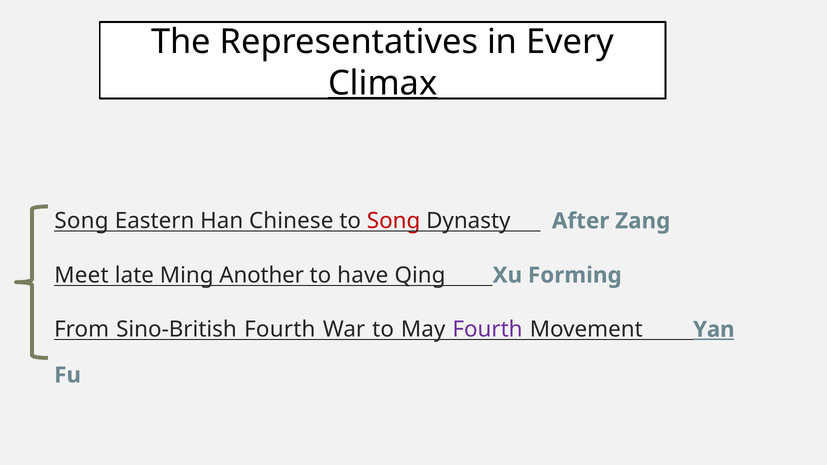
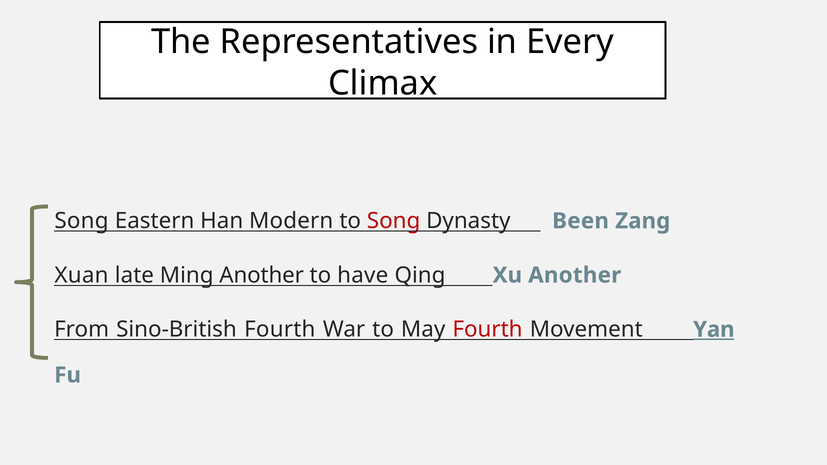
Climax underline: present -> none (383, 83)
Chinese: Chinese -> Modern (291, 221)
After: After -> Been (581, 221)
Meet: Meet -> Xuan (82, 275)
Xu Forming: Forming -> Another (575, 275)
Fourth colour: purple -> red (487, 330)
